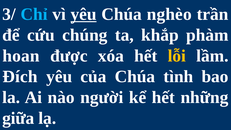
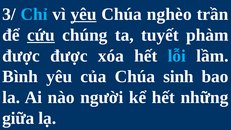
cứu underline: none -> present (41, 35)
khắp: khắp -> tuyết (160, 35)
hoan: hoan -> được (21, 56)
lỗi colour: yellow -> light blue (177, 56)
Đích: Đích -> Bình (20, 77)
tình: tình -> sinh (178, 77)
